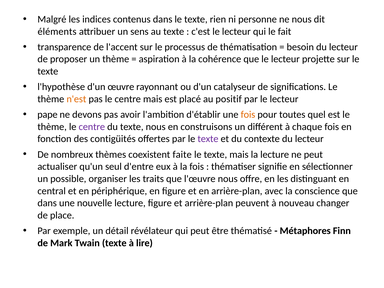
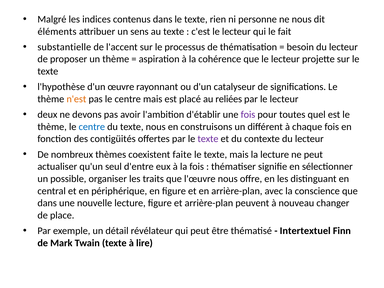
transparence: transparence -> substantielle (64, 47)
positif: positif -> reliées (229, 99)
pape: pape -> deux (47, 115)
fois colour: orange -> purple (248, 115)
centre colour: purple -> blue (92, 127)
Métaphores: Métaphores -> Intertextuel (305, 231)
